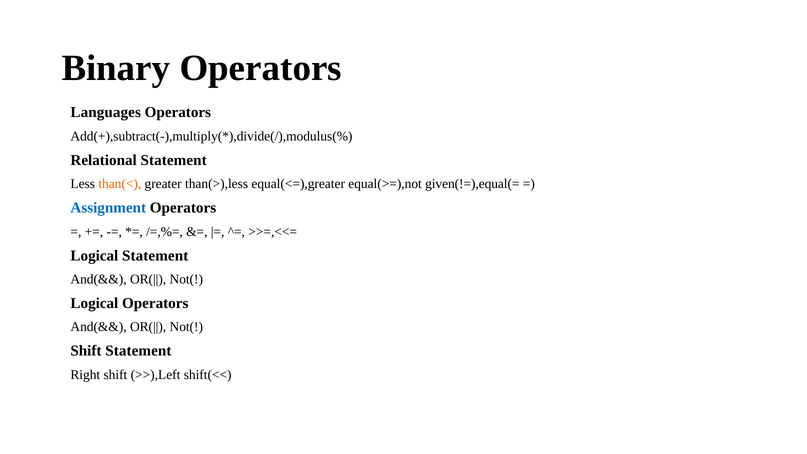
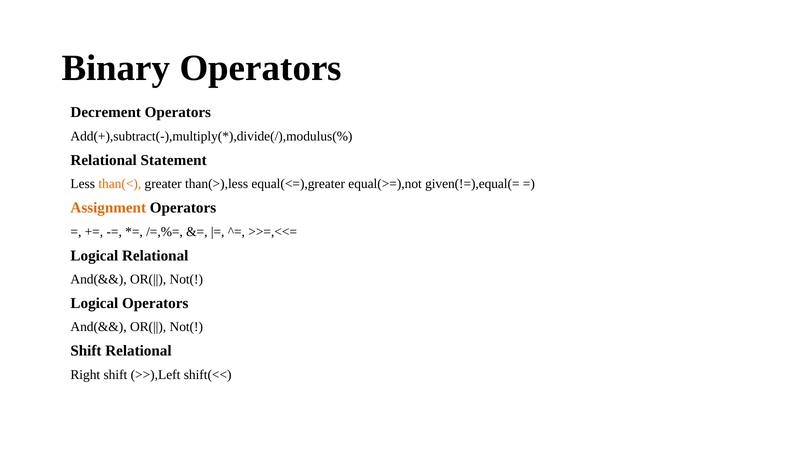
Languages: Languages -> Decrement (106, 112)
Assignment colour: blue -> orange (108, 208)
Logical Statement: Statement -> Relational (155, 255)
Shift Statement: Statement -> Relational (138, 351)
